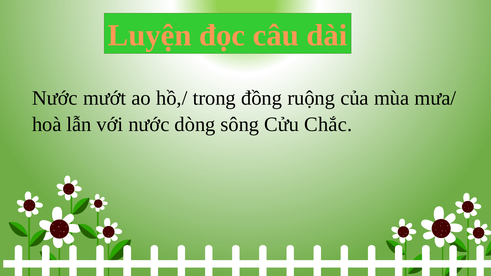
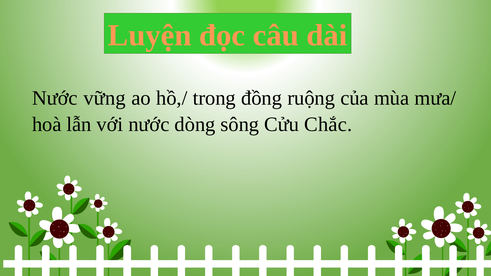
mướt: mướt -> vững (105, 98)
